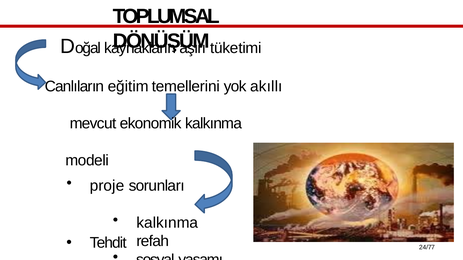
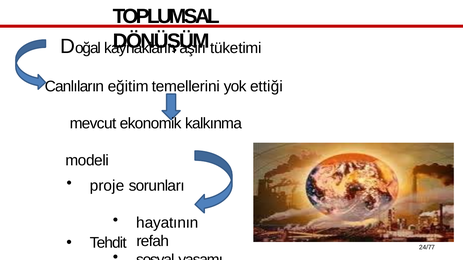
akıllı: akıllı -> ettiği (266, 87)
kalkınma: kalkınma -> hayatının (167, 223)
